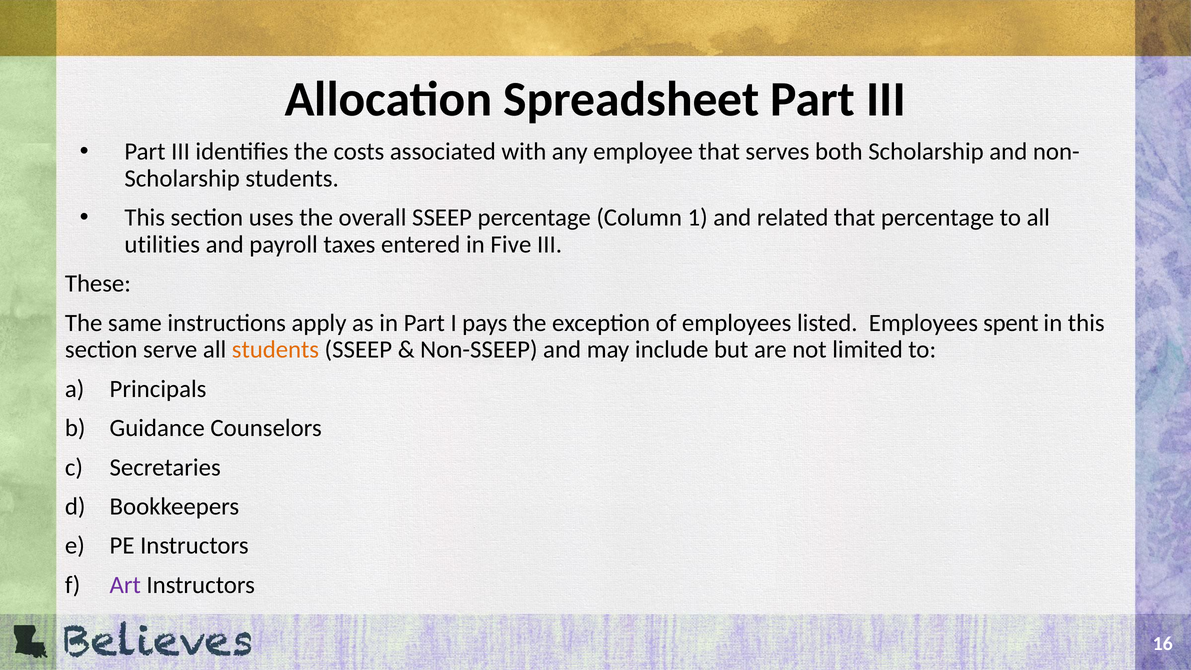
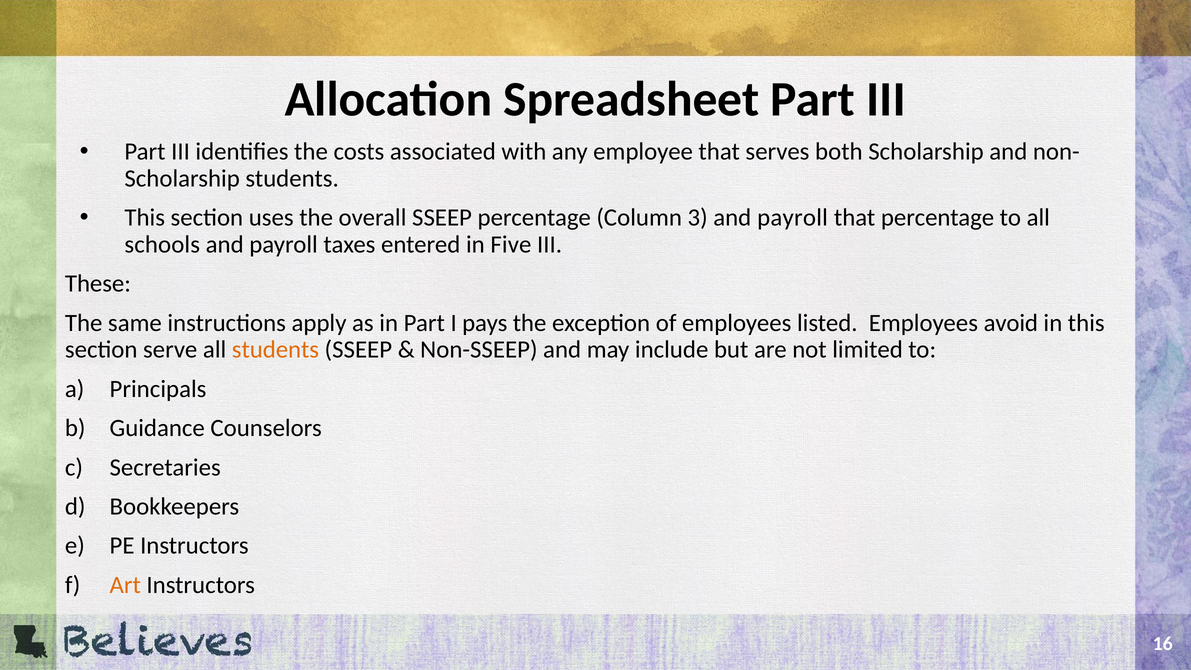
1: 1 -> 3 (698, 218)
related: related -> payroll (793, 218)
utilities: utilities -> schools (162, 244)
spent: spent -> avoid (1011, 323)
Art colour: purple -> orange (125, 585)
